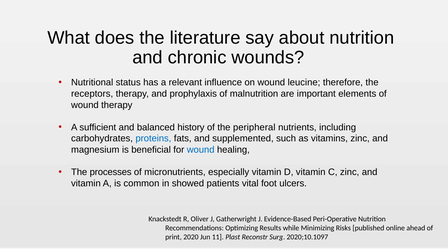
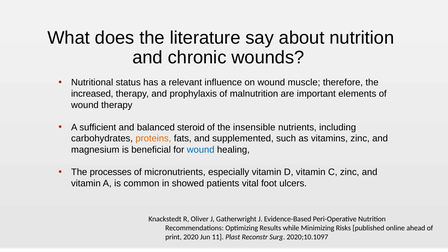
leucine: leucine -> muscle (304, 83)
receptors: receptors -> increased (92, 94)
history: history -> steroid (191, 127)
peripheral: peripheral -> insensible (254, 127)
proteins colour: blue -> orange (153, 139)
